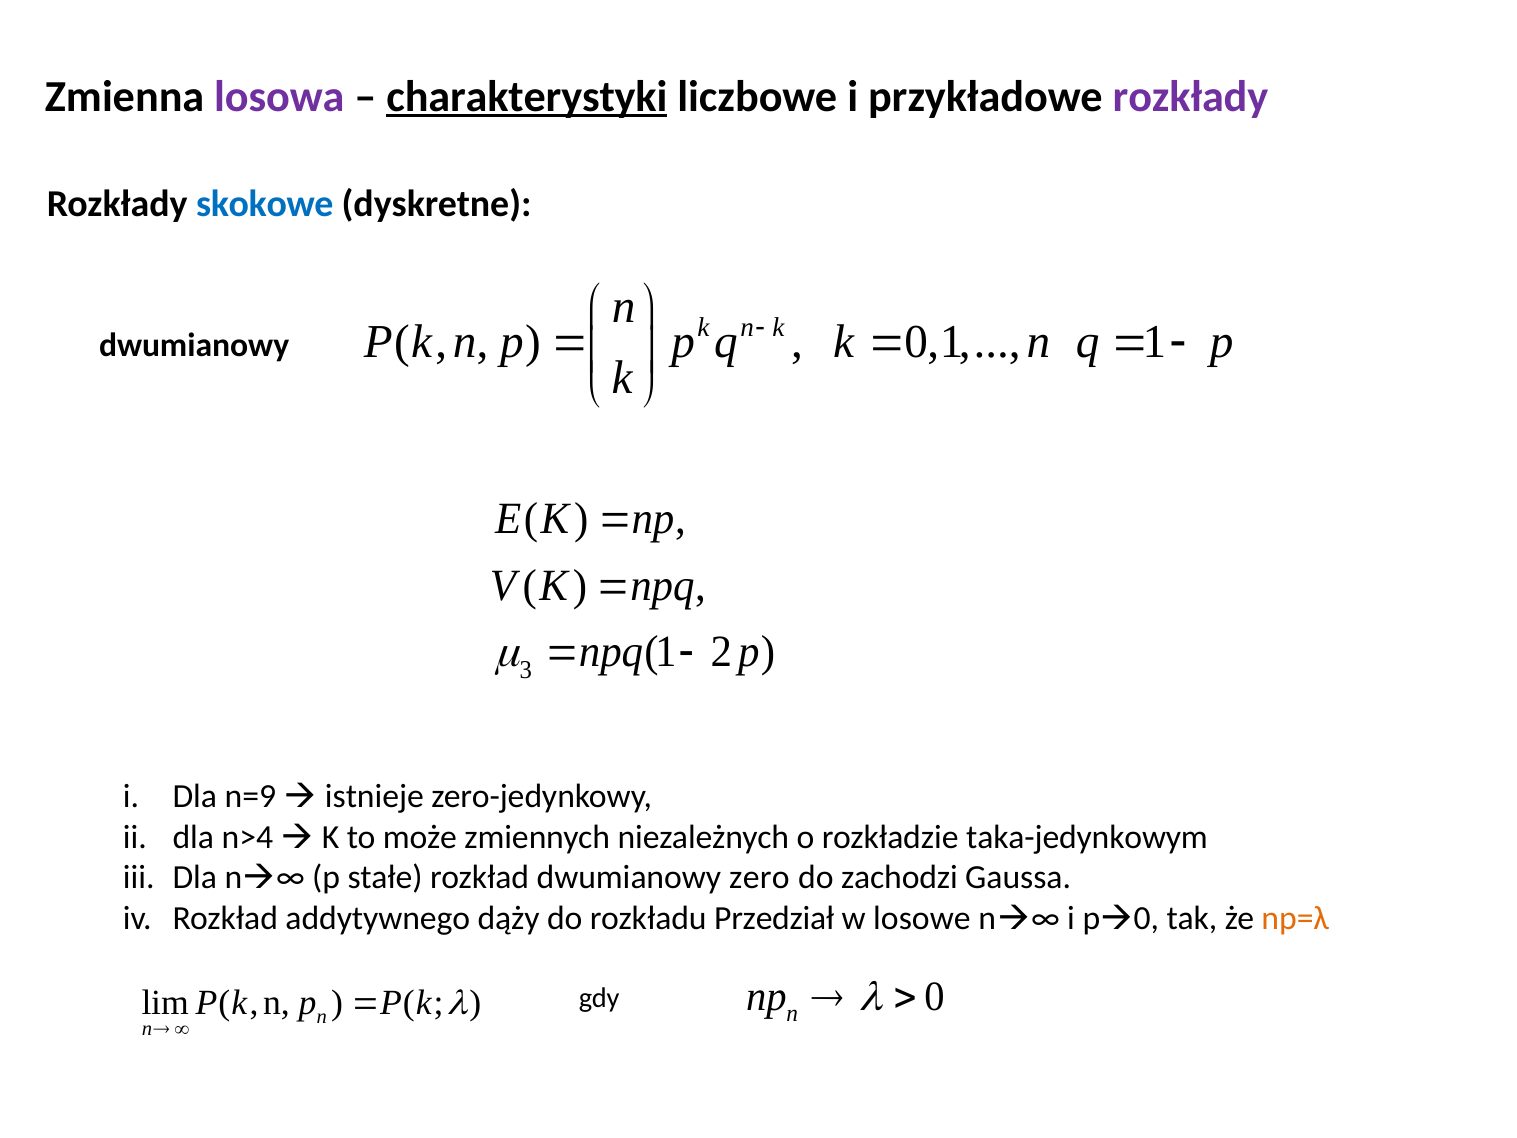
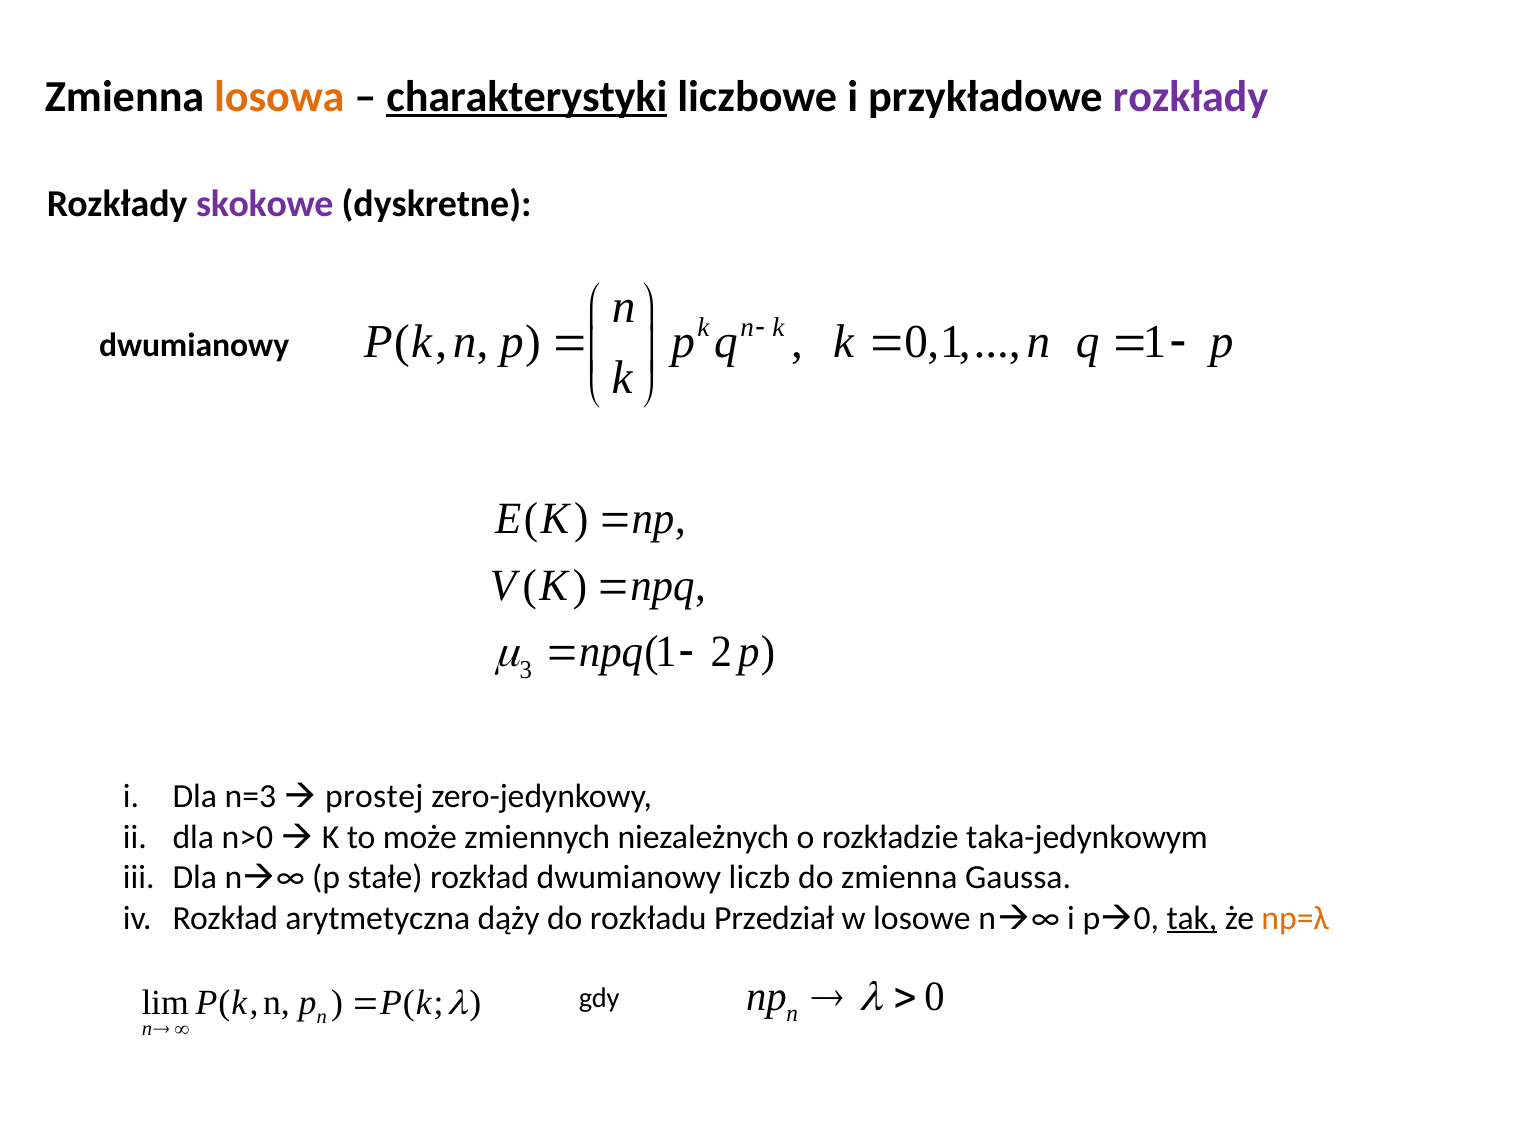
losowa colour: purple -> orange (279, 96)
skokowe colour: blue -> purple (265, 204)
n=9: n=9 -> n=3 (250, 796)
istnieje: istnieje -> prostej (374, 796)
n>4: n>4 -> n>0 (247, 837)
zero: zero -> liczb (760, 877)
do zachodzi: zachodzi -> zmienna (899, 877)
addytywnego: addytywnego -> arytmetyczna (378, 918)
tak underline: none -> present (1192, 918)
